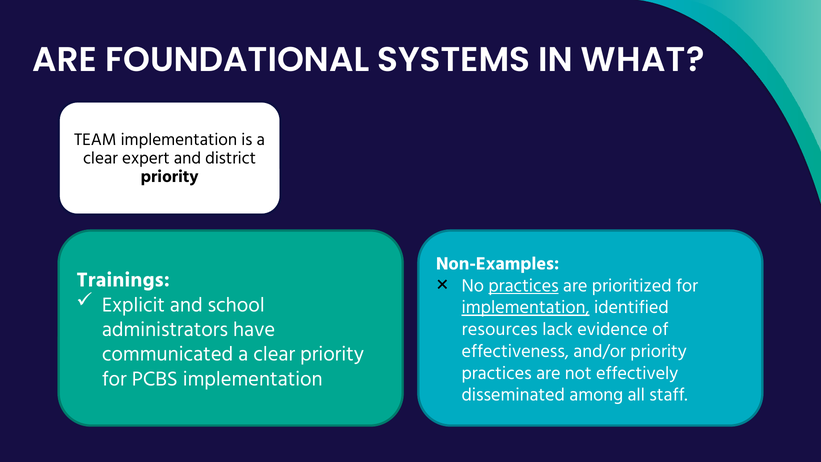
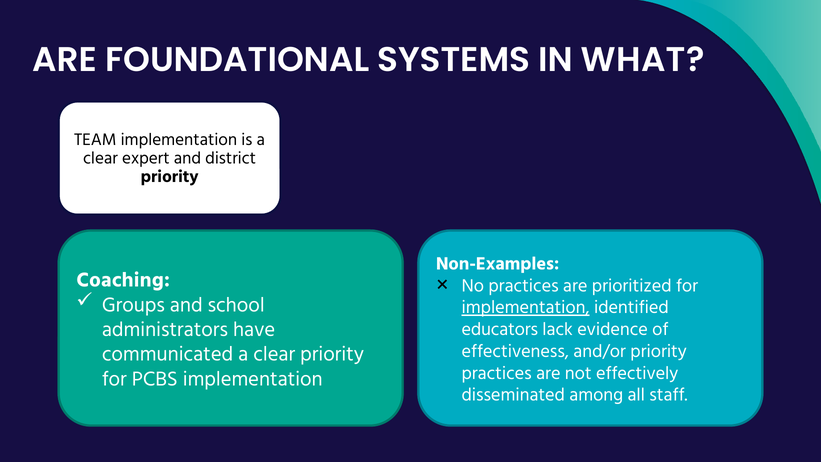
Trainings: Trainings -> Coaching (123, 280)
practices underline: present -> none (524, 285)
Explicit: Explicit -> Groups (133, 305)
resources: resources -> educators (500, 329)
